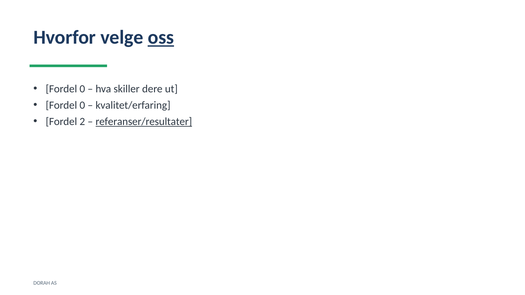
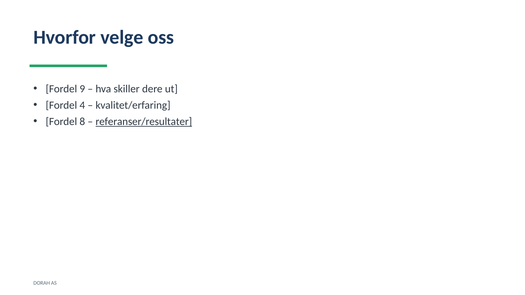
oss underline: present -> none (161, 37)
0: 0 -> 9 (82, 89)
0: 0 -> 4 (82, 105)
2: 2 -> 8 (82, 122)
